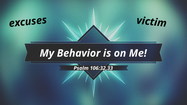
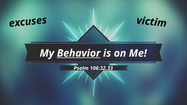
Behavior underline: none -> present (79, 53)
